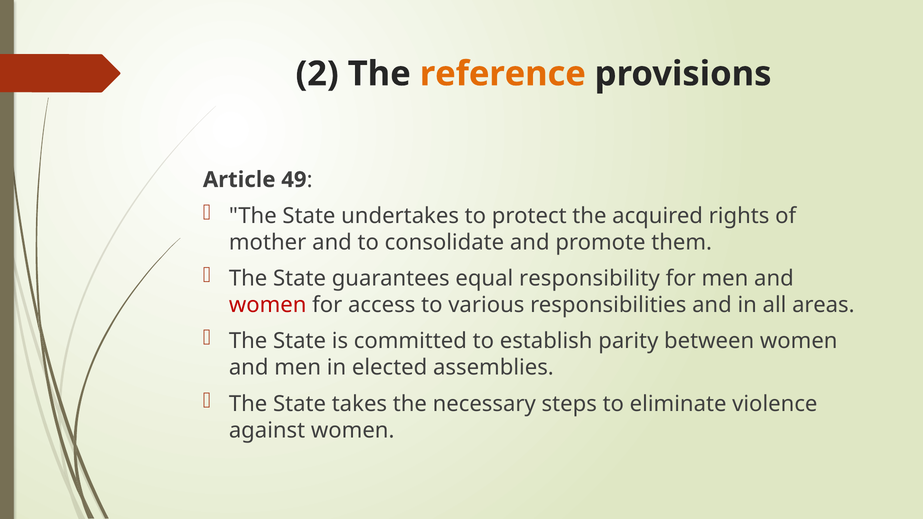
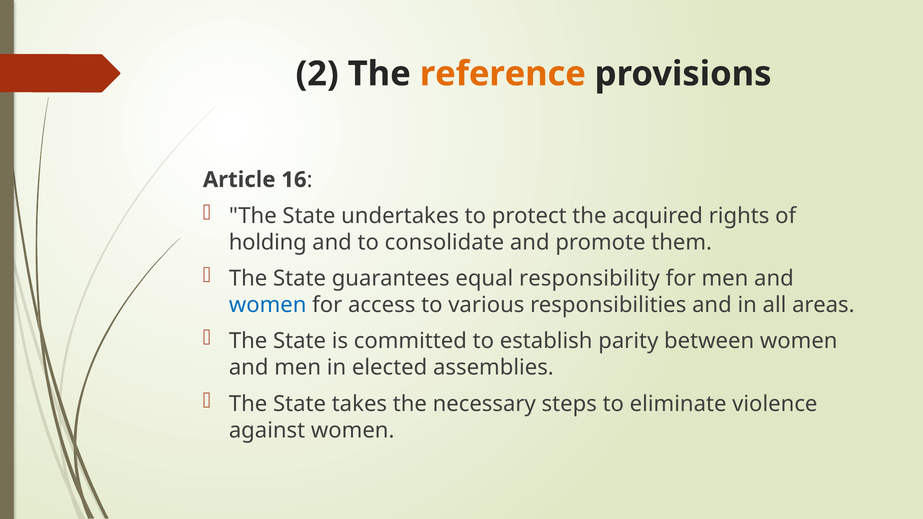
49: 49 -> 16 (294, 180)
mother: mother -> holding (268, 242)
women colour: red -> blue (268, 305)
